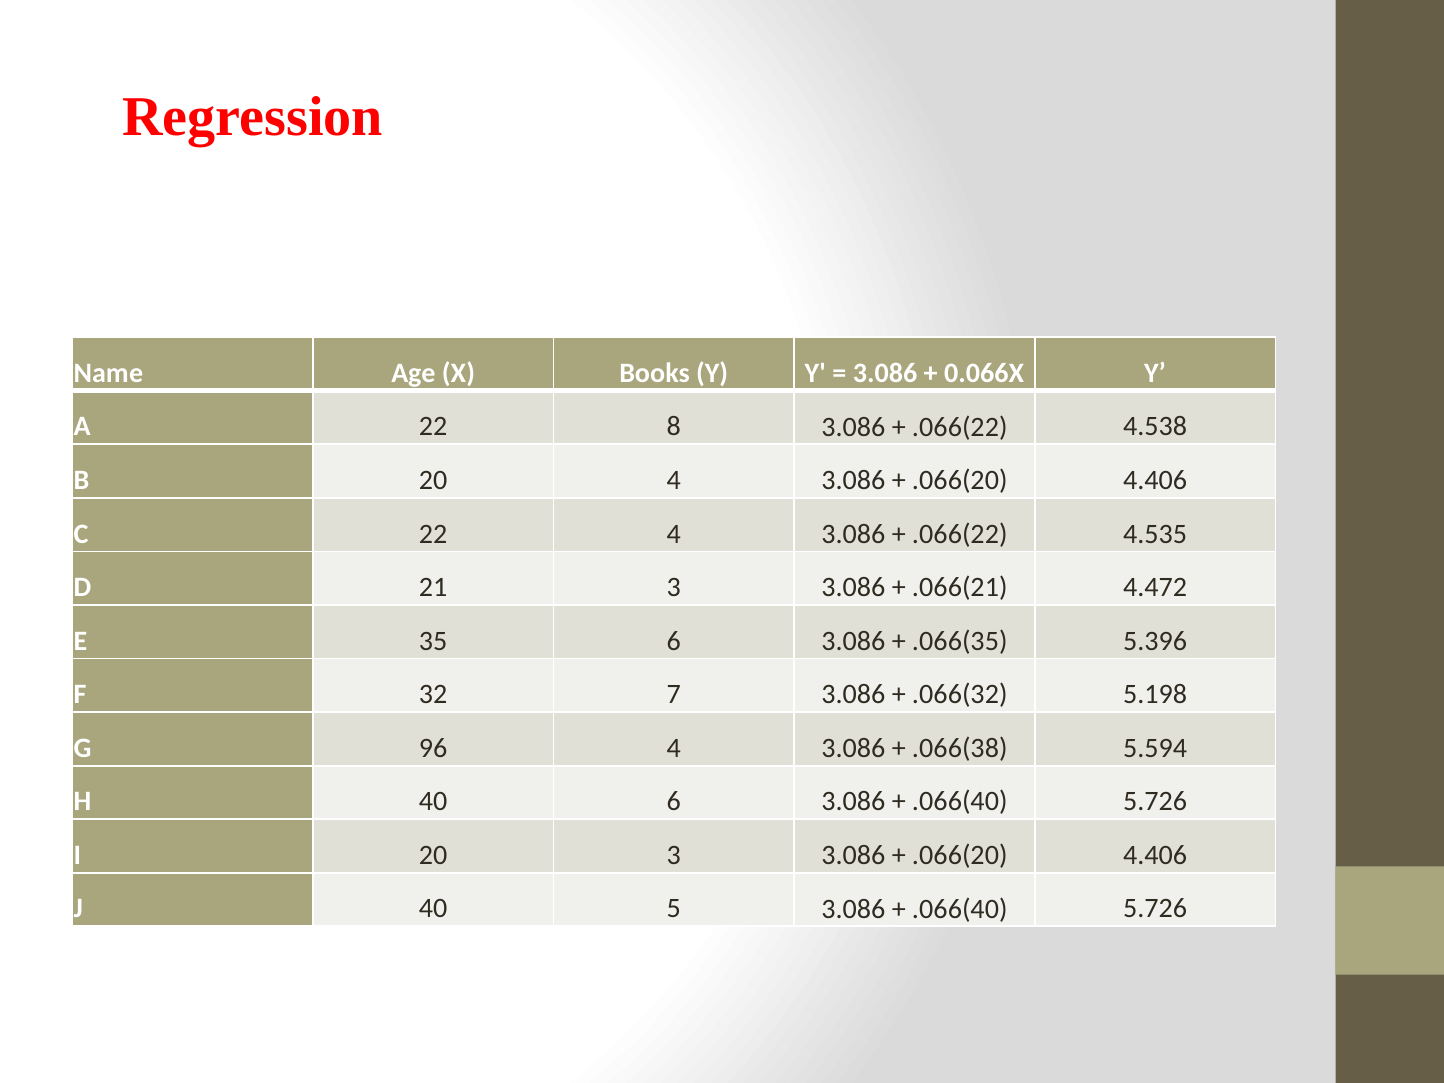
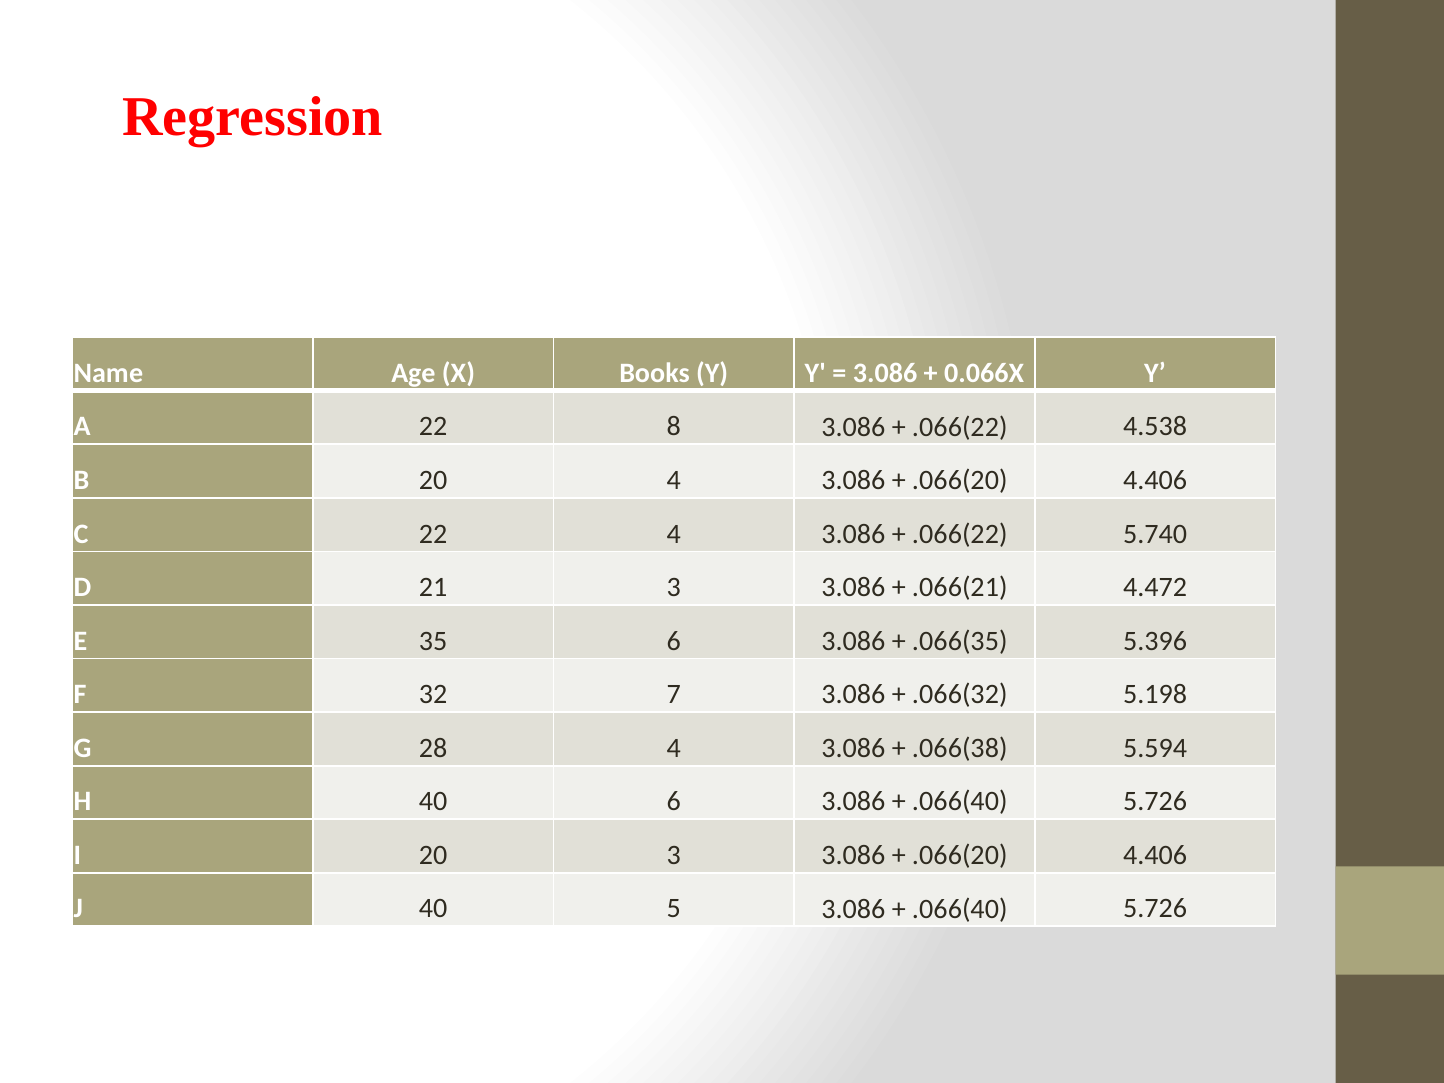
4.535: 4.535 -> 5.740 (1155, 534)
96: 96 -> 28 (433, 748)
